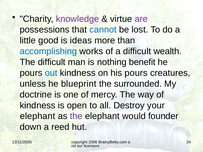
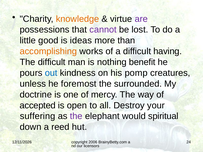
knowledge colour: purple -> orange (78, 19)
cannot colour: blue -> purple (103, 30)
accomplishing colour: blue -> orange (48, 51)
wealth: wealth -> having (168, 51)
his pours: pours -> pomp (136, 73)
blueprint: blueprint -> foremost (79, 84)
kindness: kindness -> accepted (38, 106)
elephant: elephant -> suffering (38, 116)
founder: founder -> spiritual (163, 116)
